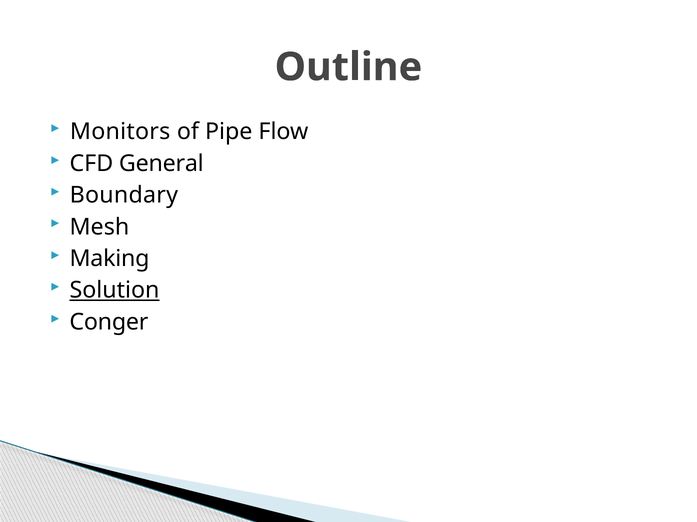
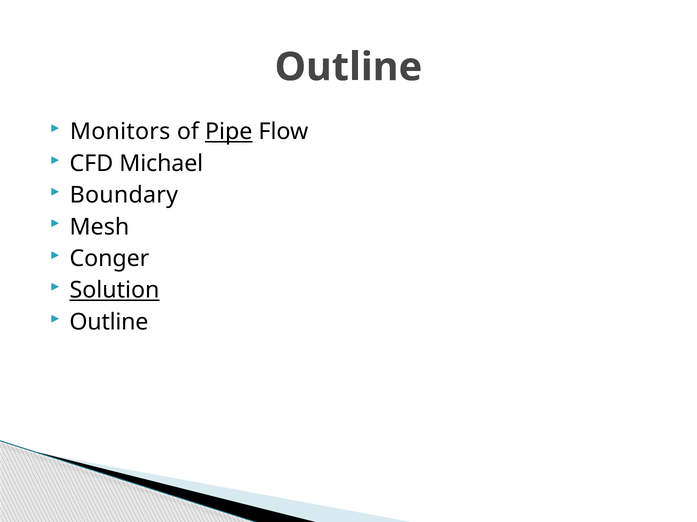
Pipe underline: none -> present (229, 132)
General: General -> Michael (161, 164)
Making: Making -> Conger (109, 259)
Conger: Conger -> Outline (109, 322)
